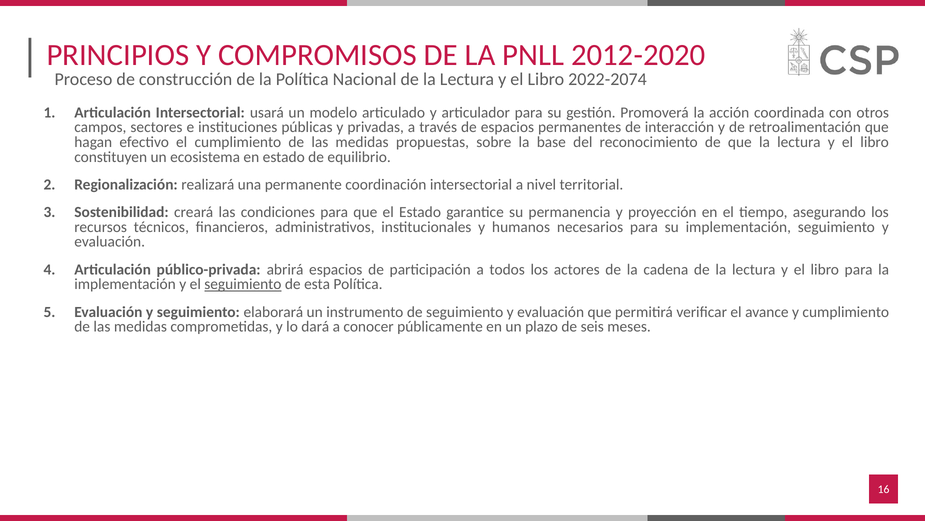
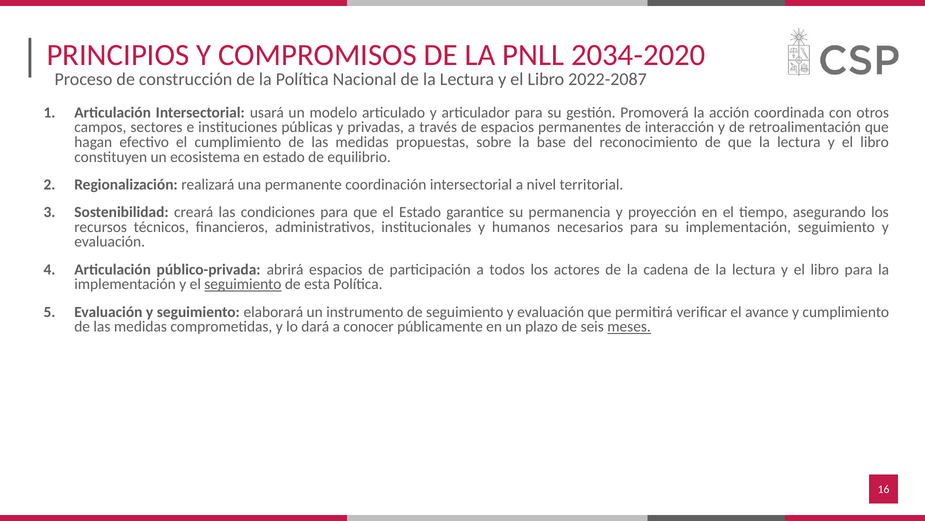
2012-2020: 2012-2020 -> 2034-2020 (638, 55)
2022-2074: 2022-2074 -> 2022-2087 (608, 79)
meses underline: none -> present (629, 326)
